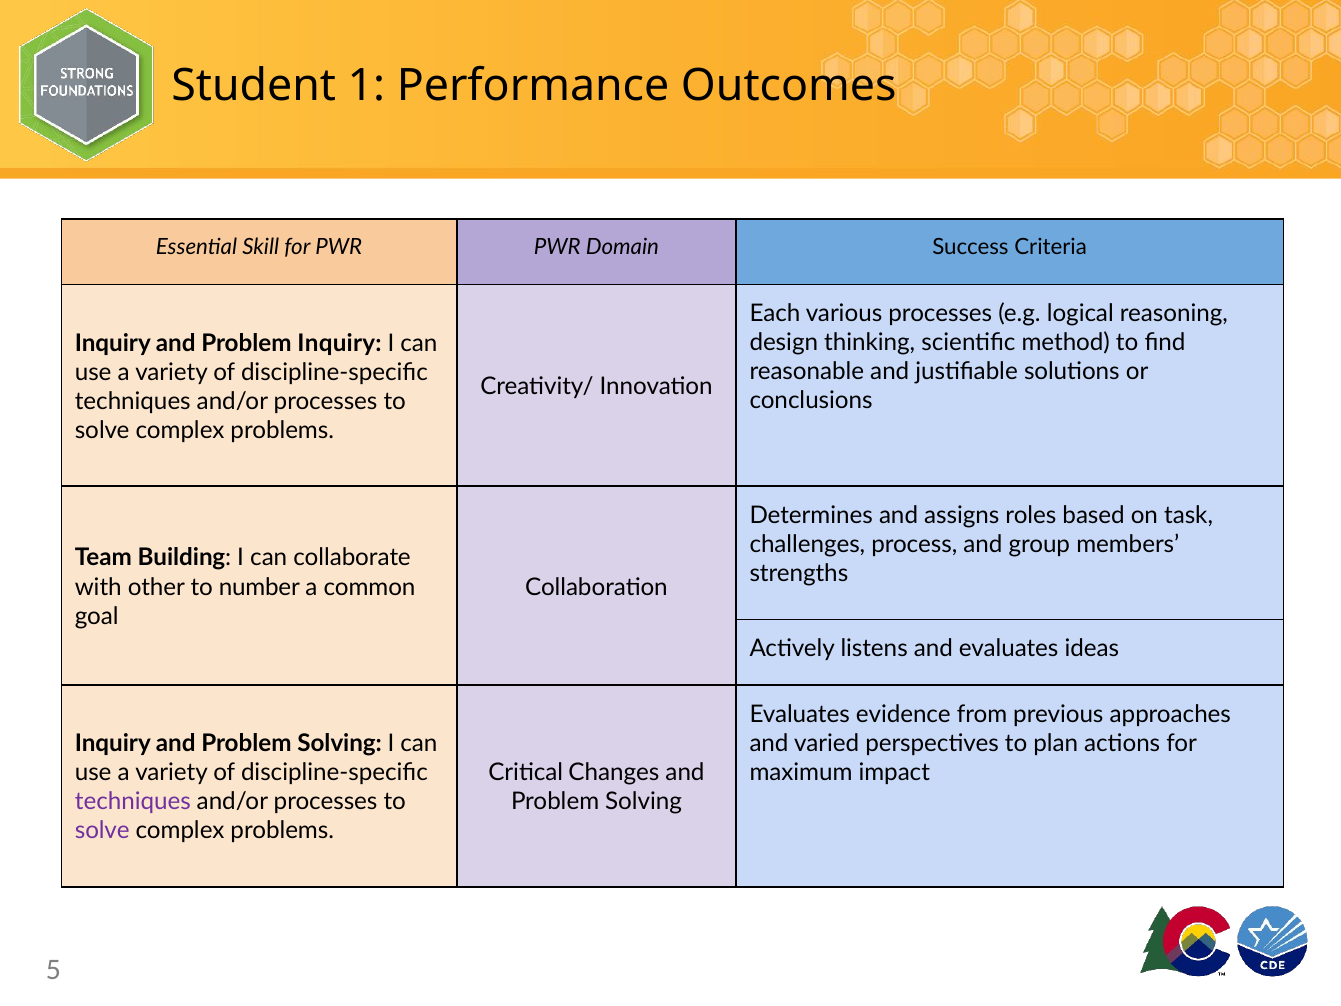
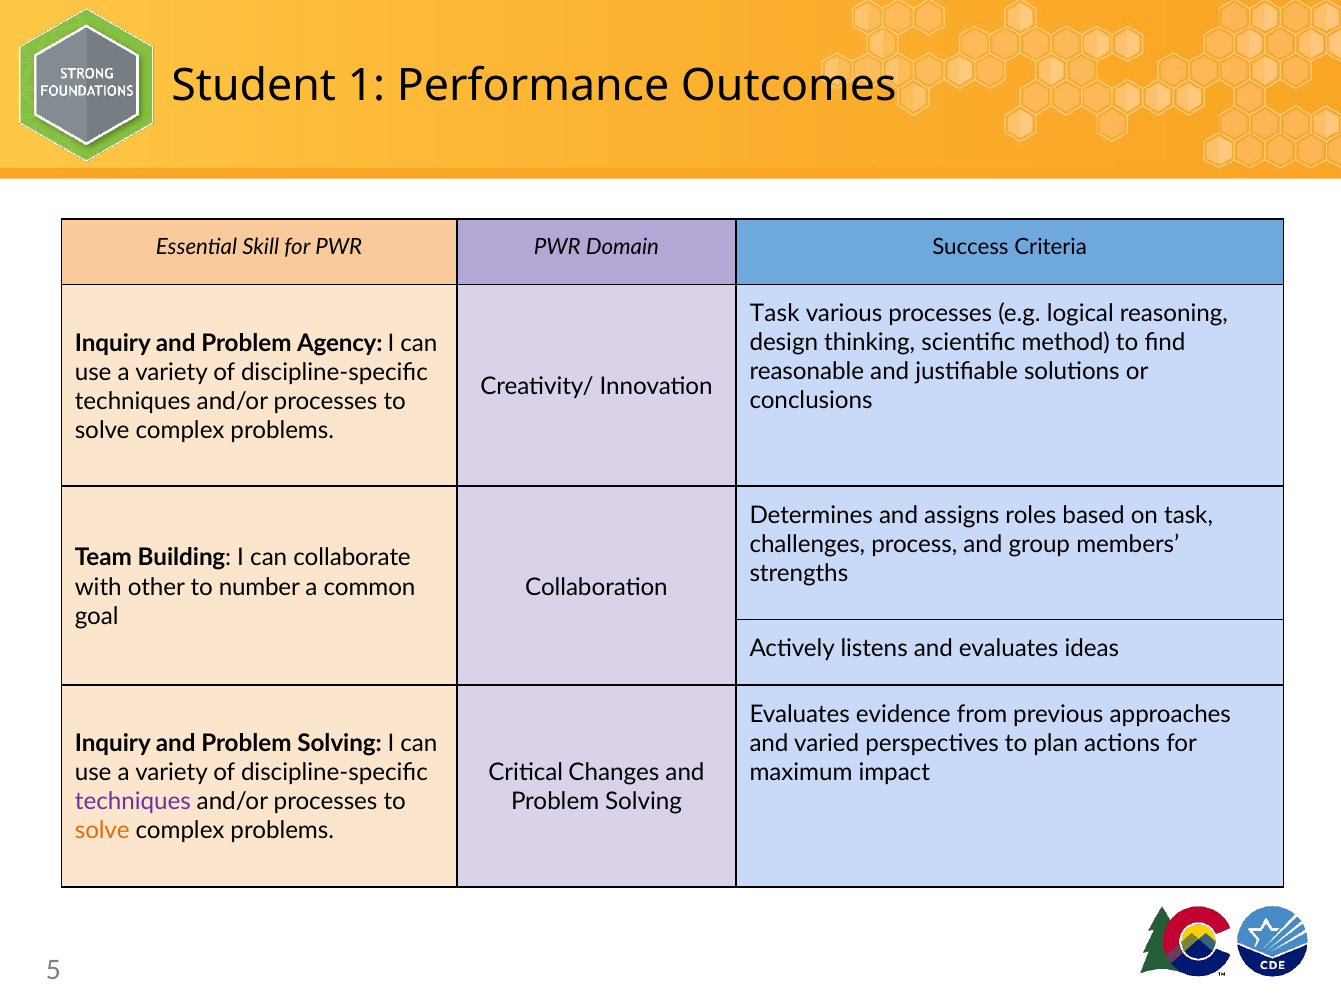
Each: Each -> Task (775, 314)
Problem Inquiry: Inquiry -> Agency (340, 343)
solve colour: purple -> orange (102, 831)
